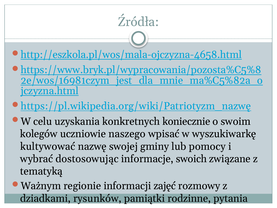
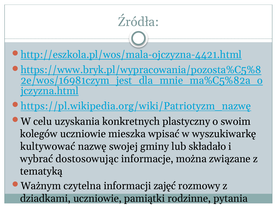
http://eszkola.pl/wos/mala-ojczyzna-4658.html: http://eszkola.pl/wos/mala-ojczyzna-4658.html -> http://eszkola.pl/wos/mala-ojczyzna-4421.html (131, 55)
koniecznie: koniecznie -> plastyczny (186, 121)
naszego: naszego -> mieszka (127, 134)
pomocy: pomocy -> składało (207, 146)
swoich: swoich -> można (191, 159)
regionie: regionie -> czytelna (82, 186)
dziadkami rysunków: rysunków -> uczniowie (97, 198)
